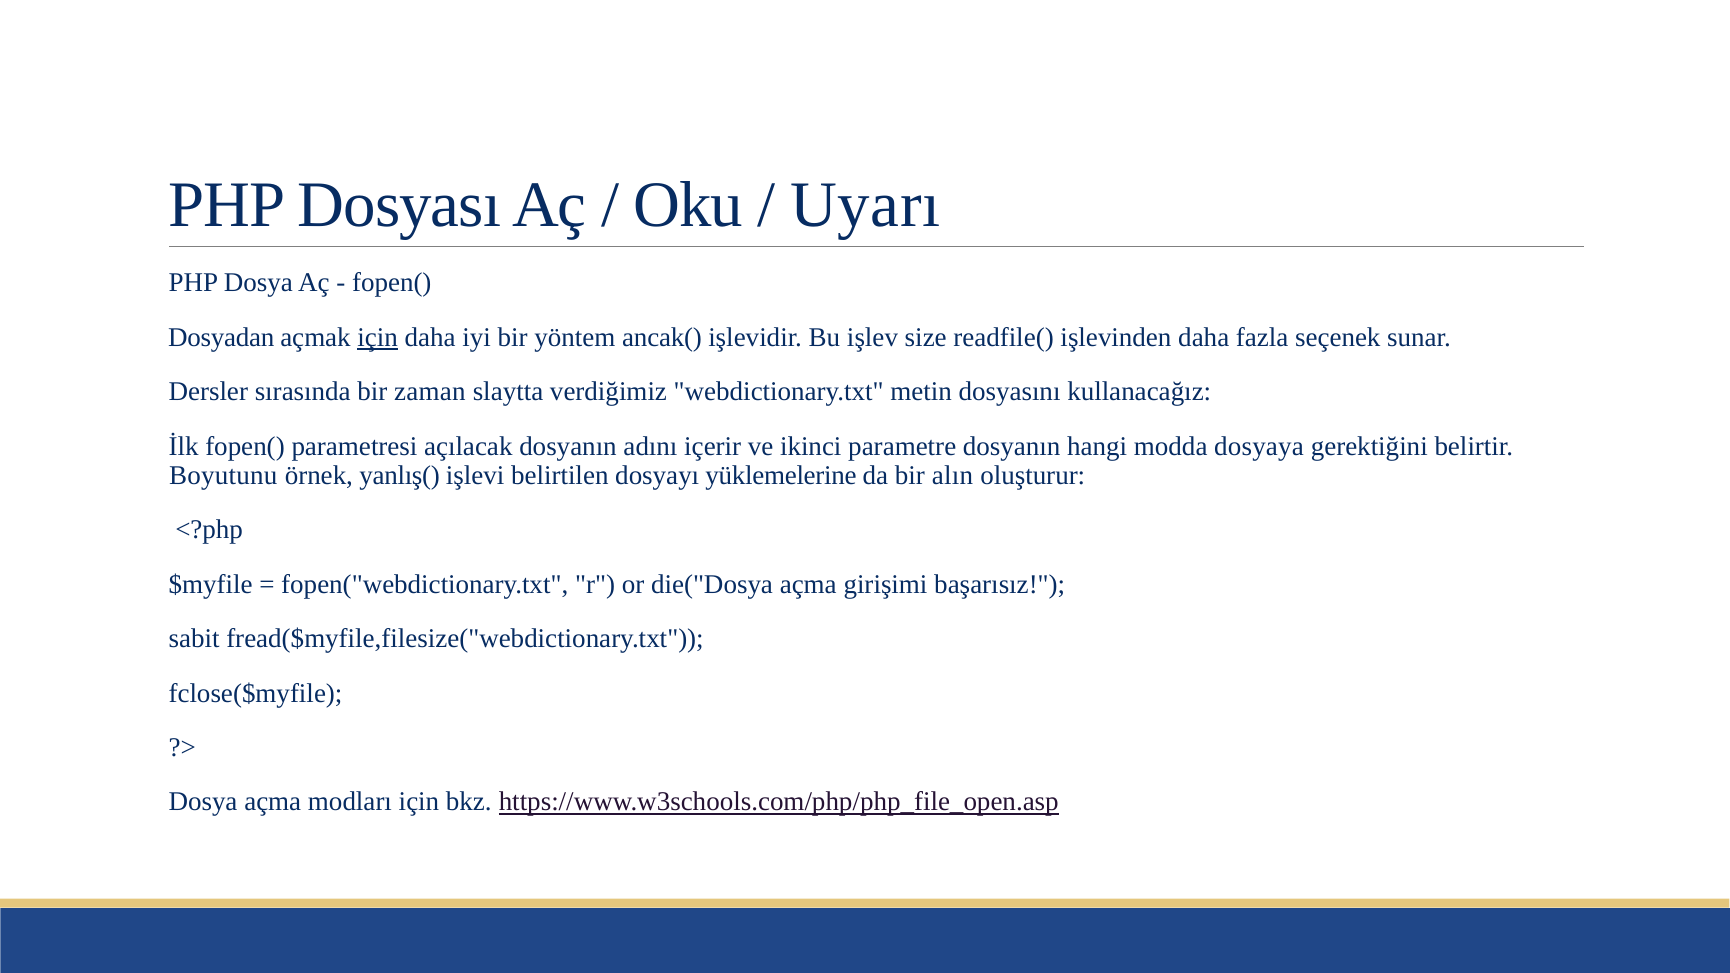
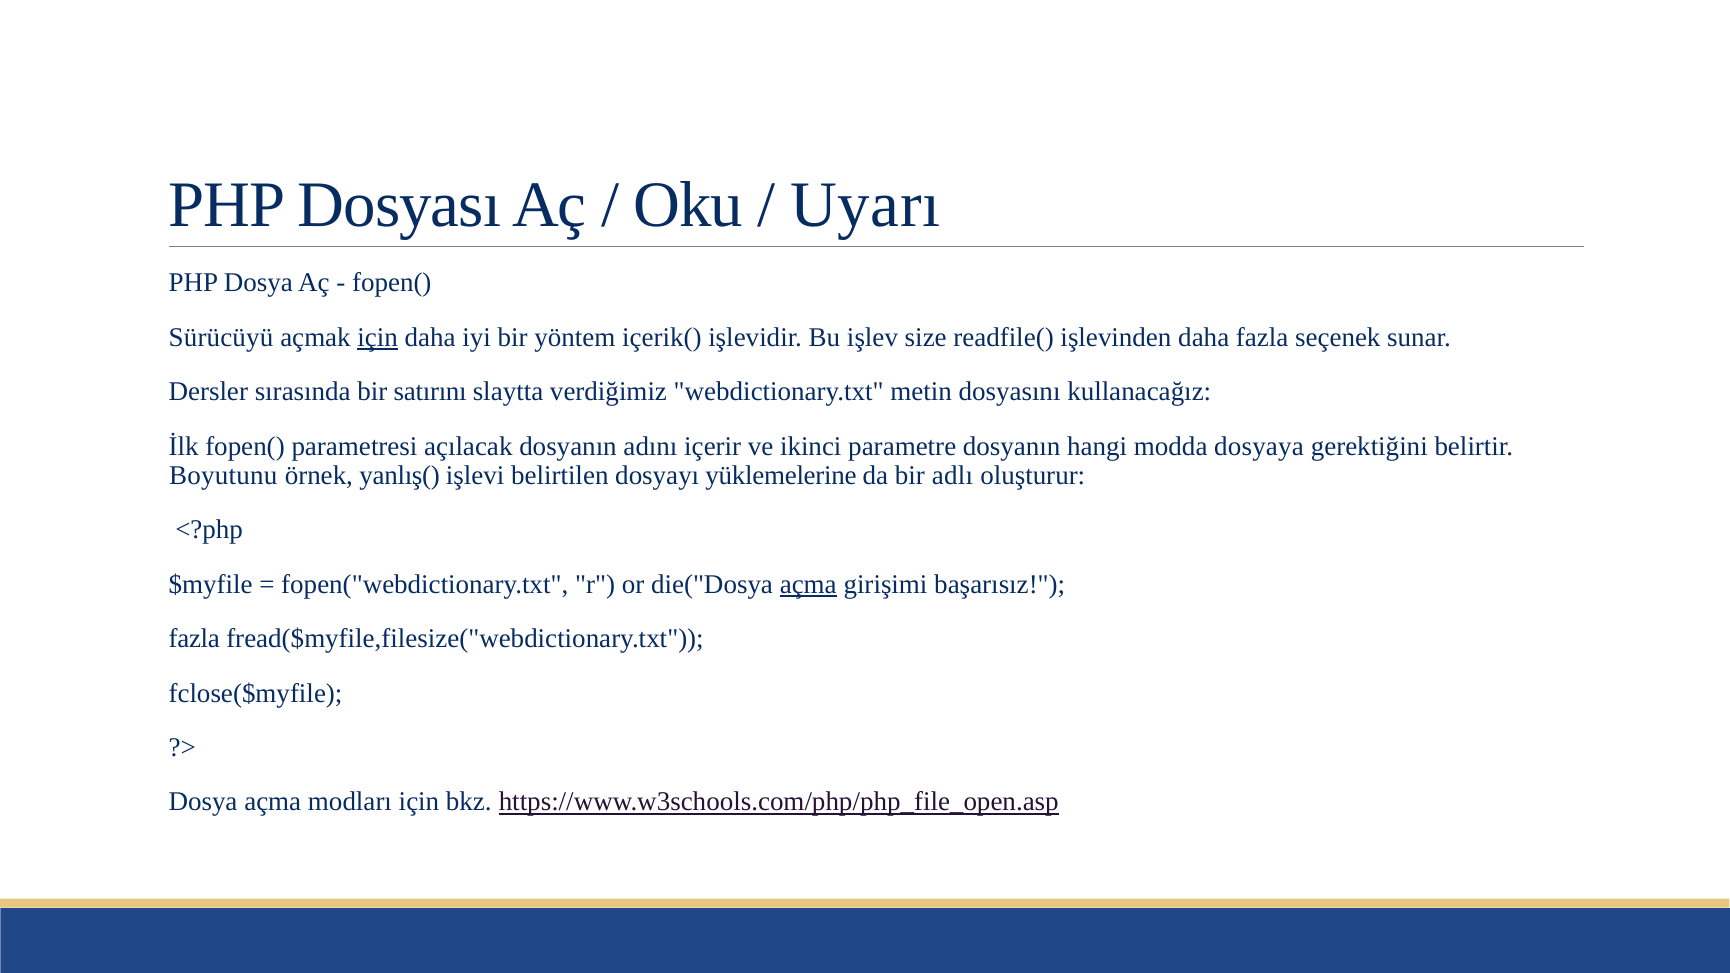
Dosyadan: Dosyadan -> Sürücüyü (221, 337)
ancak(: ancak( -> içerik( (662, 337)
zaman: zaman -> satırını (430, 392)
alın: alın -> adlı (952, 475)
açma underline: none -> present (808, 584)
sabit: sabit -> fazla (194, 639)
